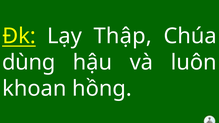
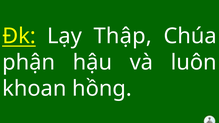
dùng: dùng -> phận (29, 62)
